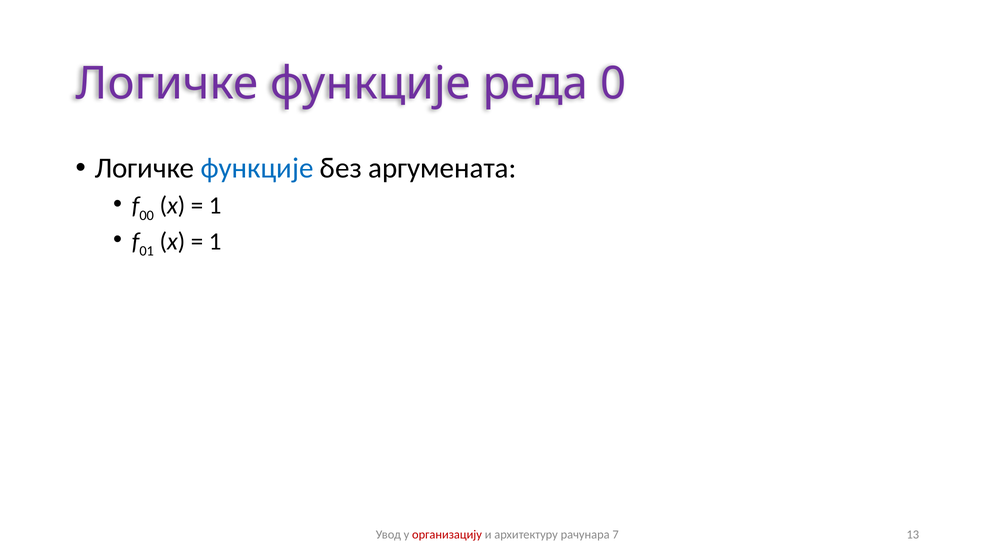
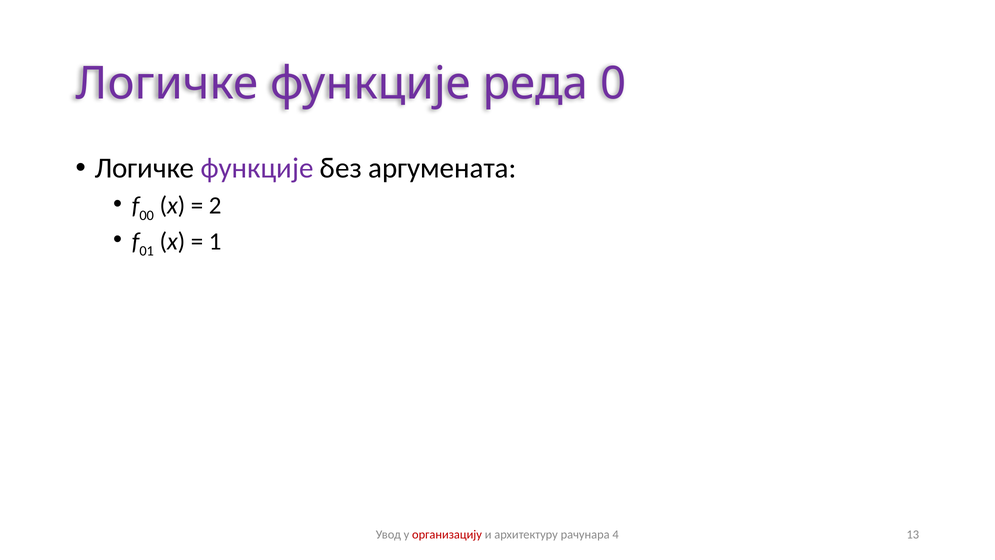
функције colour: blue -> purple (257, 168)
1: 1 -> 2 (215, 205)
7: 7 -> 4 (616, 534)
